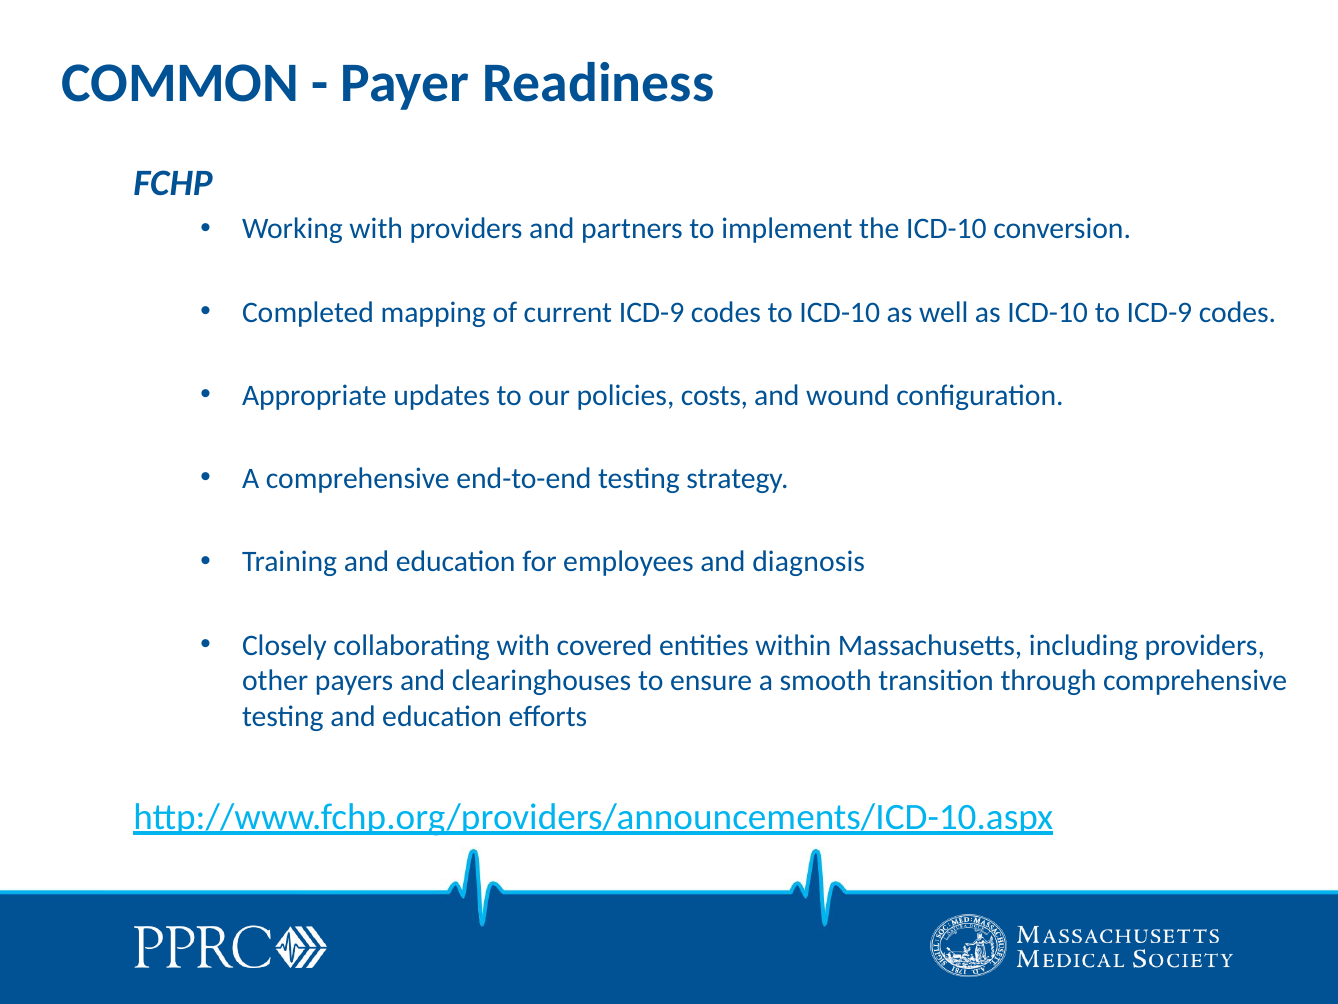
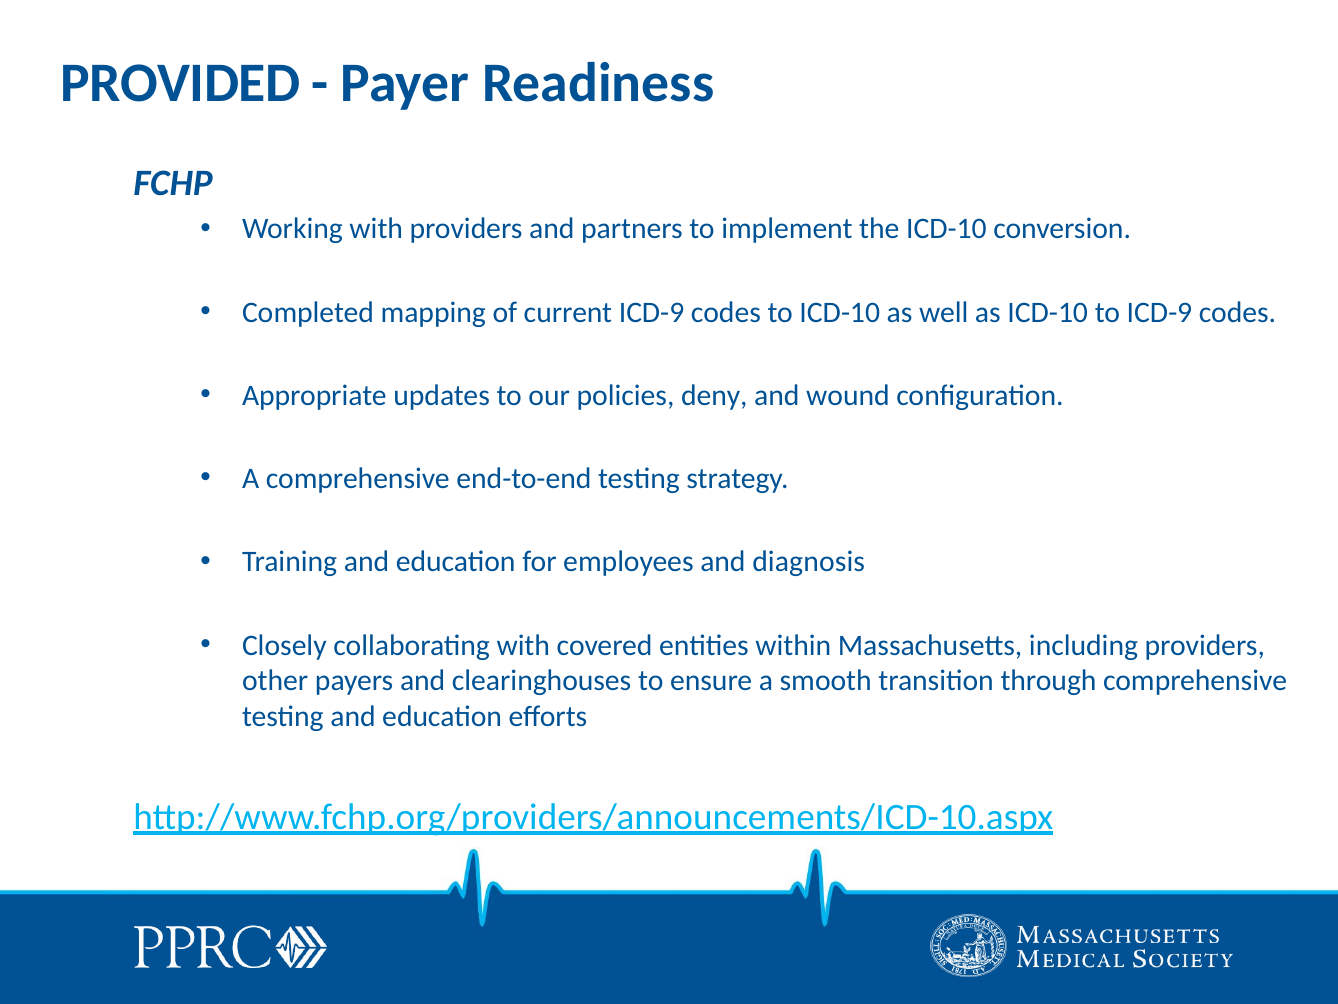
COMMON: COMMON -> PROVIDED (180, 83)
costs: costs -> deny (714, 395)
